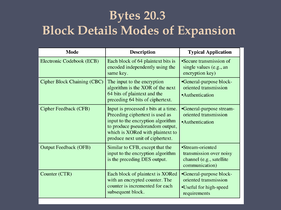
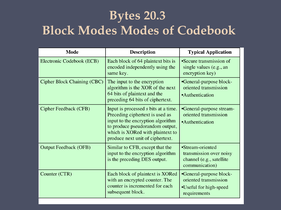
Block Details: Details -> Modes (97, 31)
Expansion: Expansion -> Codebook (207, 31)
